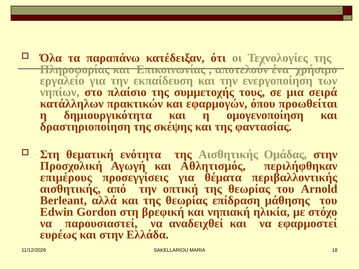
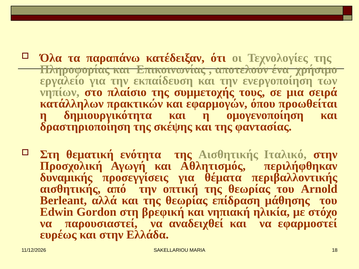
Ομάδας: Ομάδας -> Ιταλικό (285, 155)
επιμέρους: επιμέρους -> δυναμικής (66, 178)
